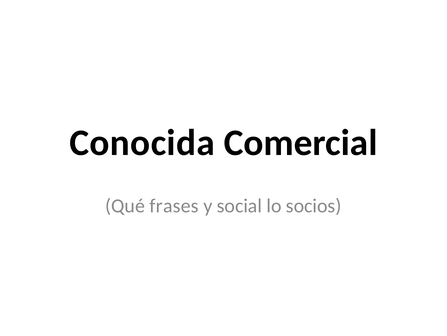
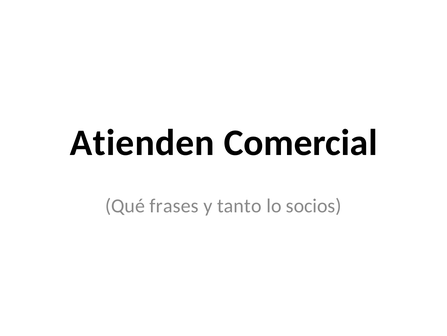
Conocida: Conocida -> Atienden (142, 143)
social: social -> tanto (239, 206)
